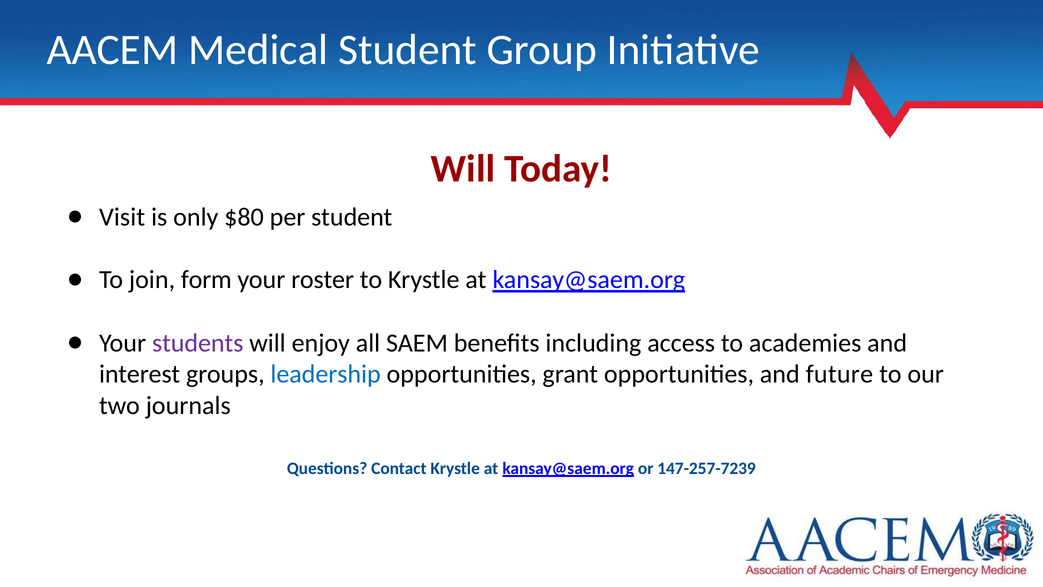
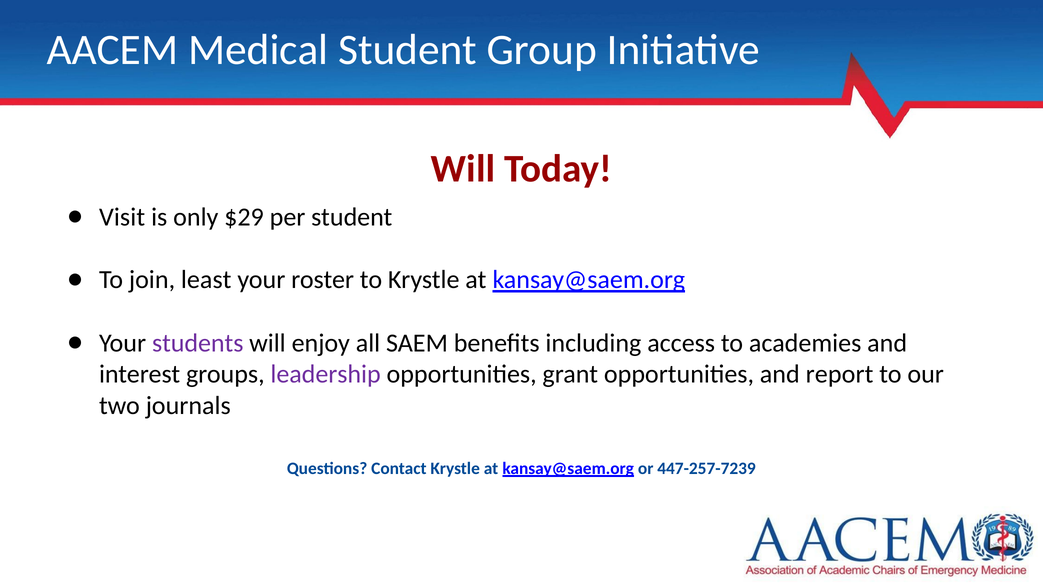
$80: $80 -> $29 (244, 217)
form: form -> least (206, 280)
leadership colour: blue -> purple (326, 374)
future: future -> report (840, 374)
147-257-7239: 147-257-7239 -> 447-257-7239 (707, 468)
